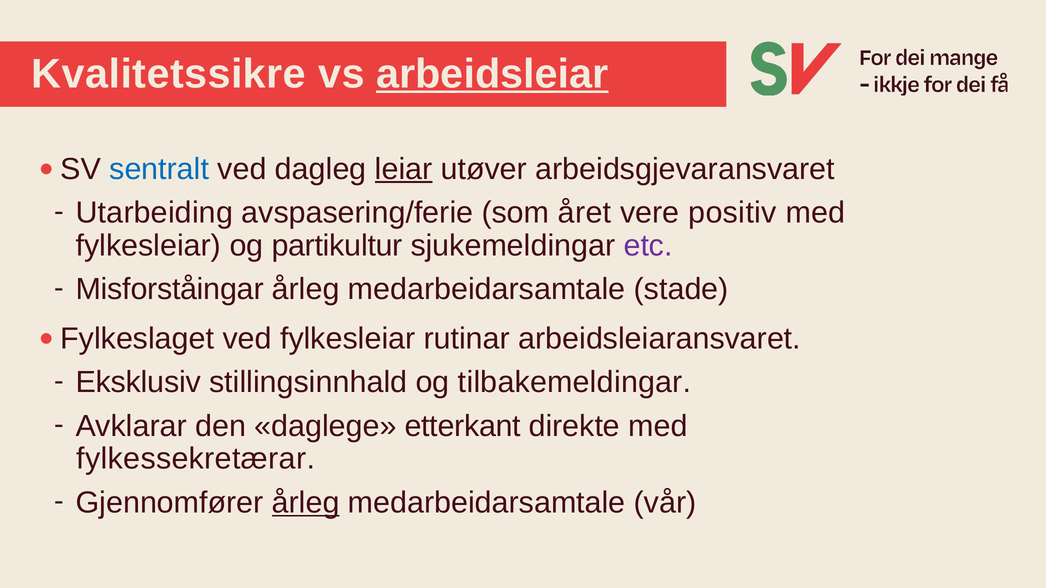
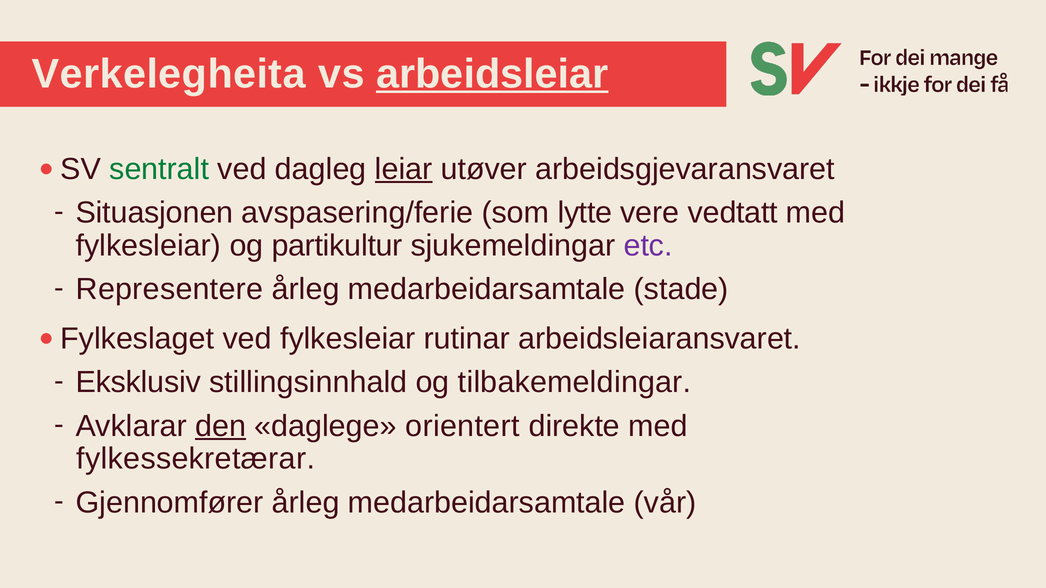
Kvalitetssikre: Kvalitetssikre -> Verkelegheita (169, 74)
sentralt colour: blue -> green (159, 169)
Utarbeiding: Utarbeiding -> Situasjonen (155, 213)
året: året -> lytte (585, 213)
positiv: positiv -> vedtatt (733, 213)
Misforståingar: Misforståingar -> Representere (169, 290)
den underline: none -> present (221, 426)
etterkant: etterkant -> orientert (462, 426)
årleg underline: present -> none (306, 503)
